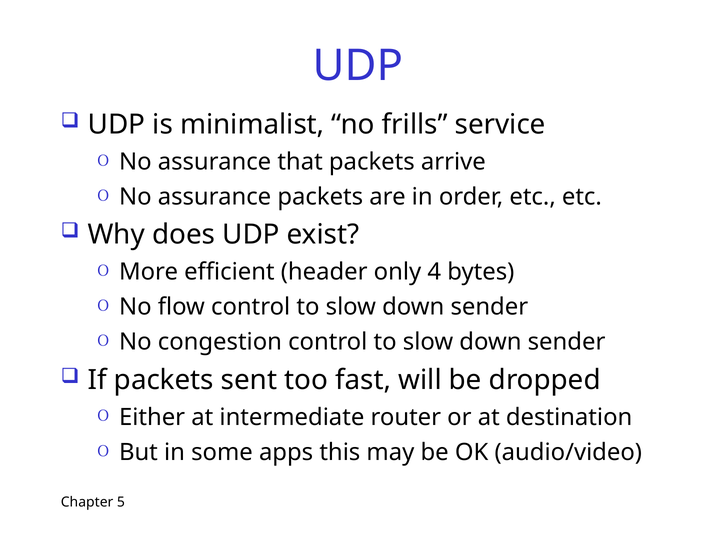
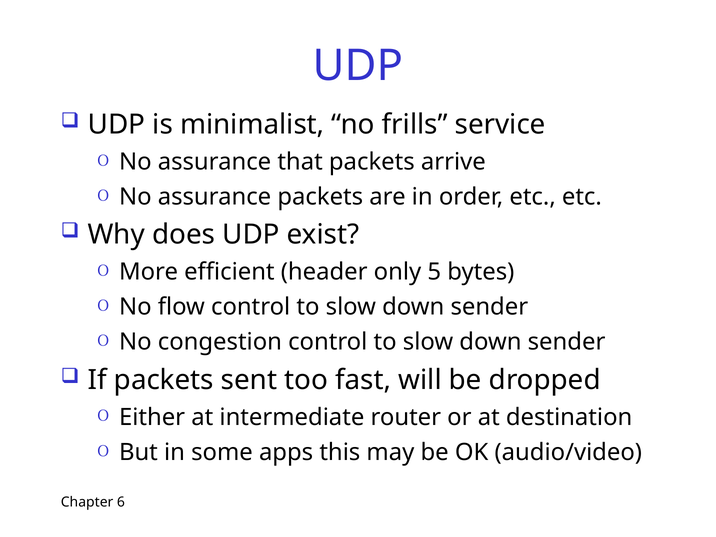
4: 4 -> 5 (434, 272)
5: 5 -> 6 (121, 502)
